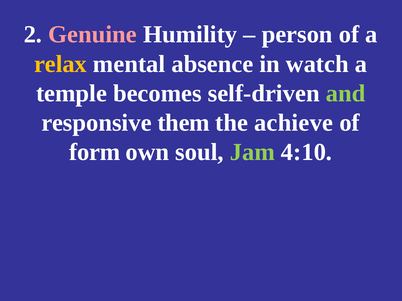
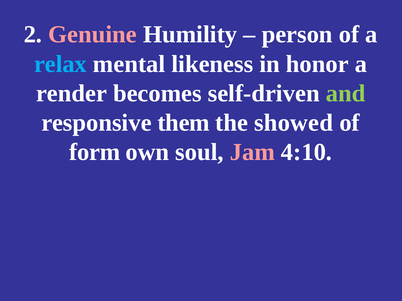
relax colour: yellow -> light blue (61, 64)
absence: absence -> likeness (212, 64)
watch: watch -> honor (317, 64)
temple: temple -> render (71, 94)
achieve: achieve -> showed (294, 123)
Jam colour: light green -> pink (252, 152)
